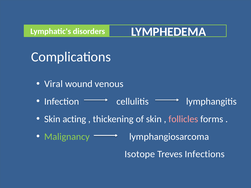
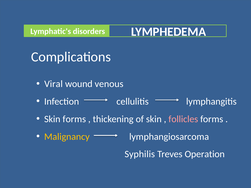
Skin acting: acting -> forms (74, 119)
Malignancy colour: light green -> yellow (67, 137)
Isotope: Isotope -> Syphilis (140, 154)
Infections: Infections -> Operation (205, 154)
